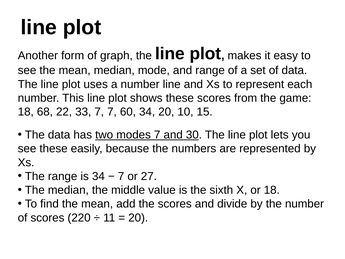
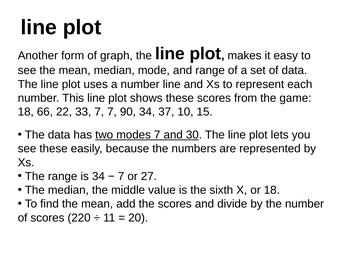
68: 68 -> 66 (45, 112)
60: 60 -> 90 (128, 112)
34 20: 20 -> 37 (166, 112)
